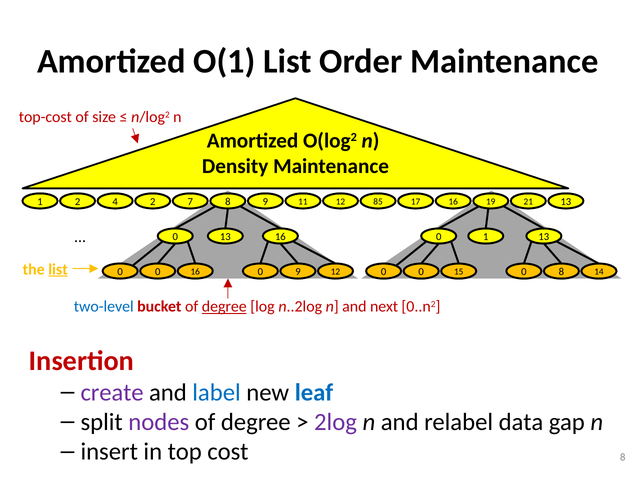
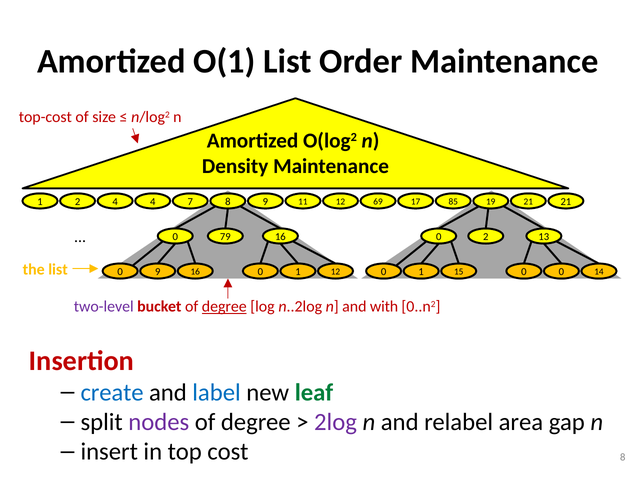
4 2: 2 -> 4 (153, 202)
85: 85 -> 69 (378, 202)
17 16: 16 -> 85 (453, 202)
21 13: 13 -> 21 (566, 202)
0 13: 13 -> 79 (225, 237)
0 1: 1 -> 2 (486, 237)
list underline: present -> none (58, 269)
0: 0 -> 9 (158, 272)
9: 9 -> 1 (298, 272)
0: 0 -> 1 (421, 272)
0 8: 8 -> 0 (561, 272)
two-level colour: blue -> purple (104, 307)
next: next -> with (384, 307)
create colour: purple -> blue (112, 392)
leaf colour: blue -> green (314, 392)
data: data -> area (521, 422)
